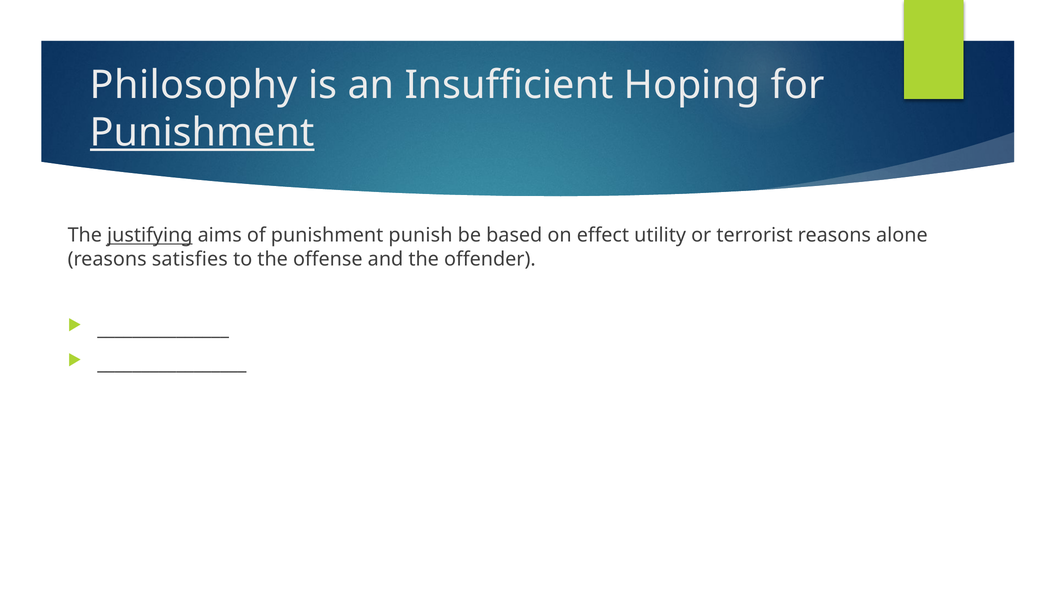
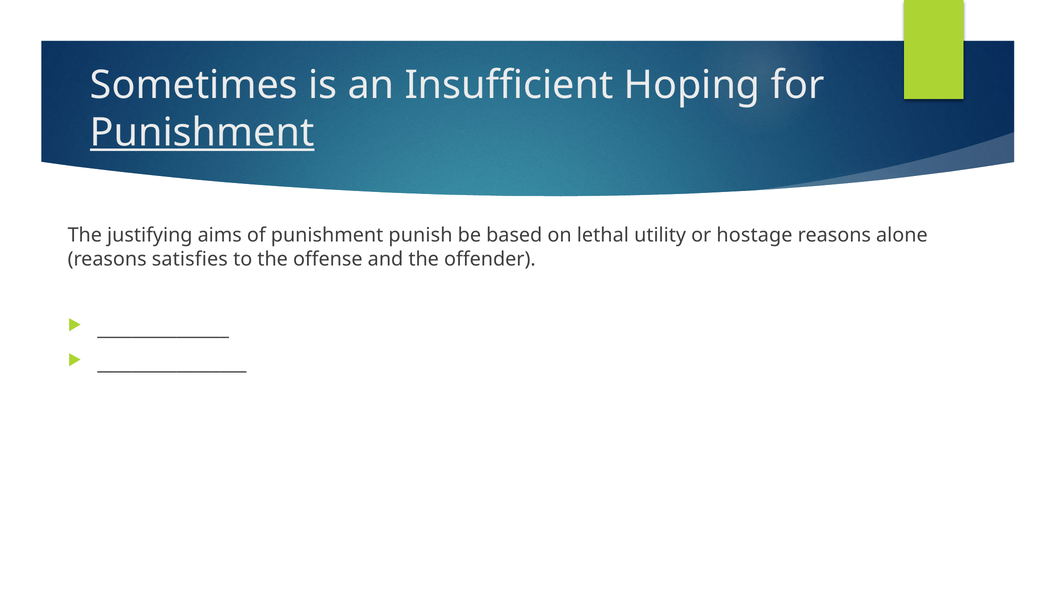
Philosophy: Philosophy -> Sometimes (194, 85)
justifying underline: present -> none (150, 235)
effect: effect -> lethal (603, 235)
terrorist: terrorist -> hostage (754, 235)
